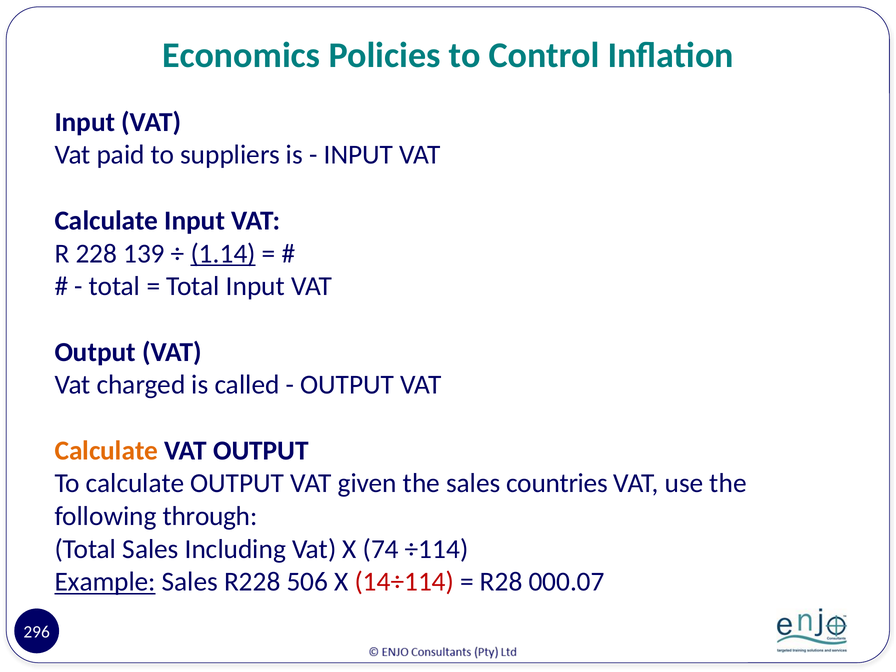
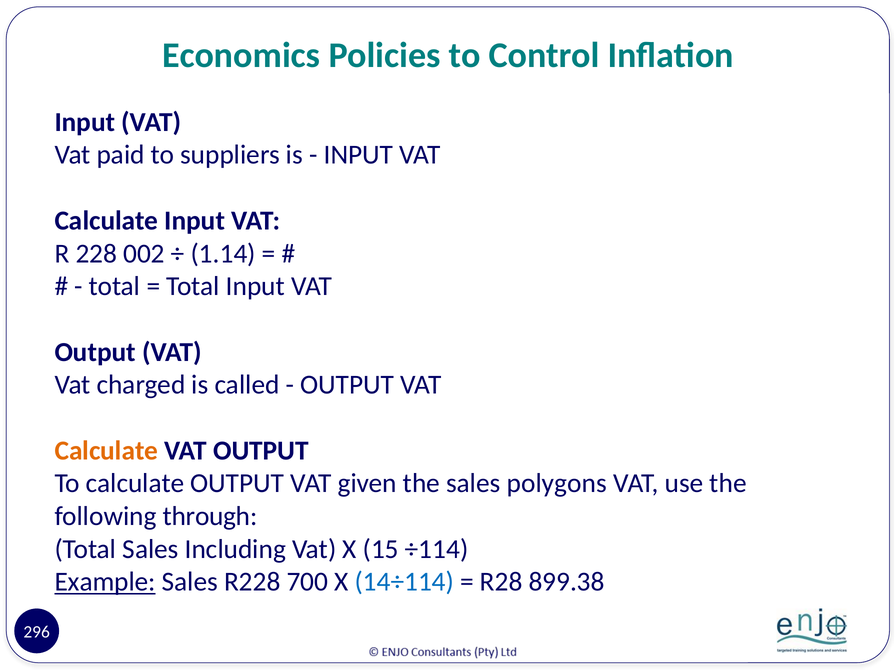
139: 139 -> 002 (144, 253)
1.14 underline: present -> none (223, 253)
countries: countries -> polygons (557, 483)
74: 74 -> 15 (381, 549)
506: 506 -> 700 (307, 582)
14÷114 colour: red -> blue (404, 582)
000.07: 000.07 -> 899.38 (567, 582)
